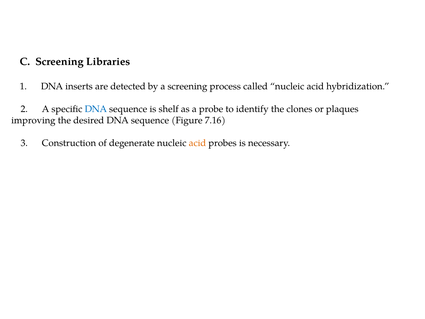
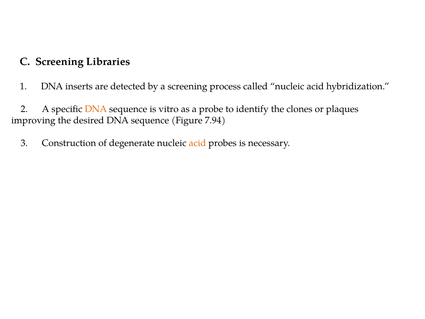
DNA colour: blue -> orange (96, 109)
shelf: shelf -> vitro (169, 109)
7.16: 7.16 -> 7.94 (215, 120)
